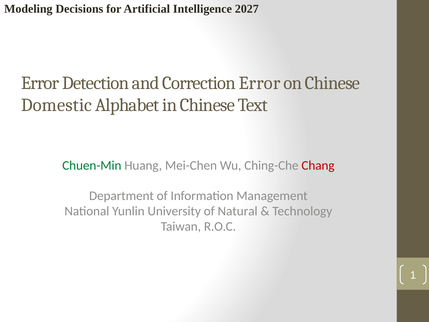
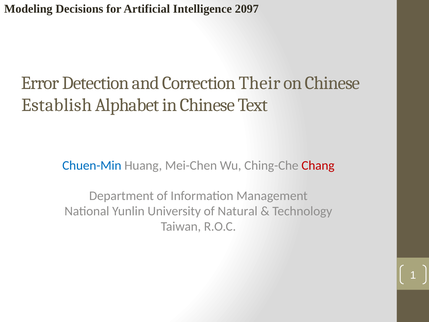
2027: 2027 -> 2097 (247, 9)
Correction Error: Error -> Their (260, 83)
Domestic: Domestic -> Establish (57, 105)
Chuen-Min colour: green -> blue (92, 165)
